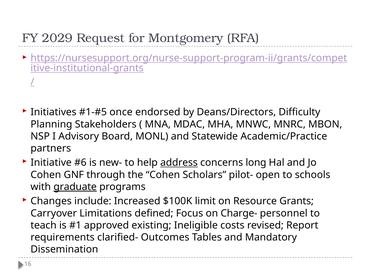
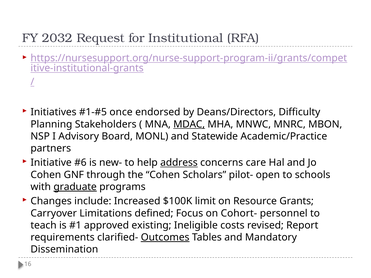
2029: 2029 -> 2032 (57, 38)
Montgomery: Montgomery -> Institutional (186, 38)
MDAC underline: none -> present (189, 124)
long: long -> care (256, 163)
Charge-: Charge- -> Cohort- (239, 213)
Outcomes underline: none -> present (165, 238)
